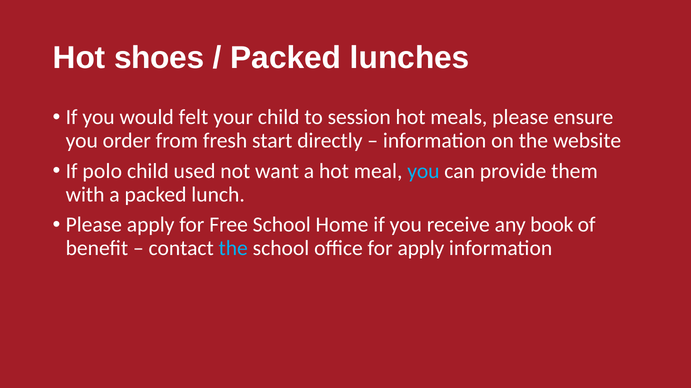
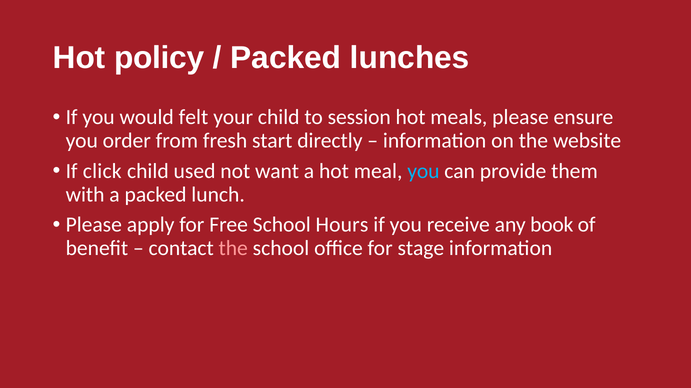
shoes: shoes -> policy (159, 58)
polo: polo -> click (102, 171)
Home: Home -> Hours (342, 225)
the colour: light blue -> pink (233, 249)
for apply: apply -> stage (421, 249)
